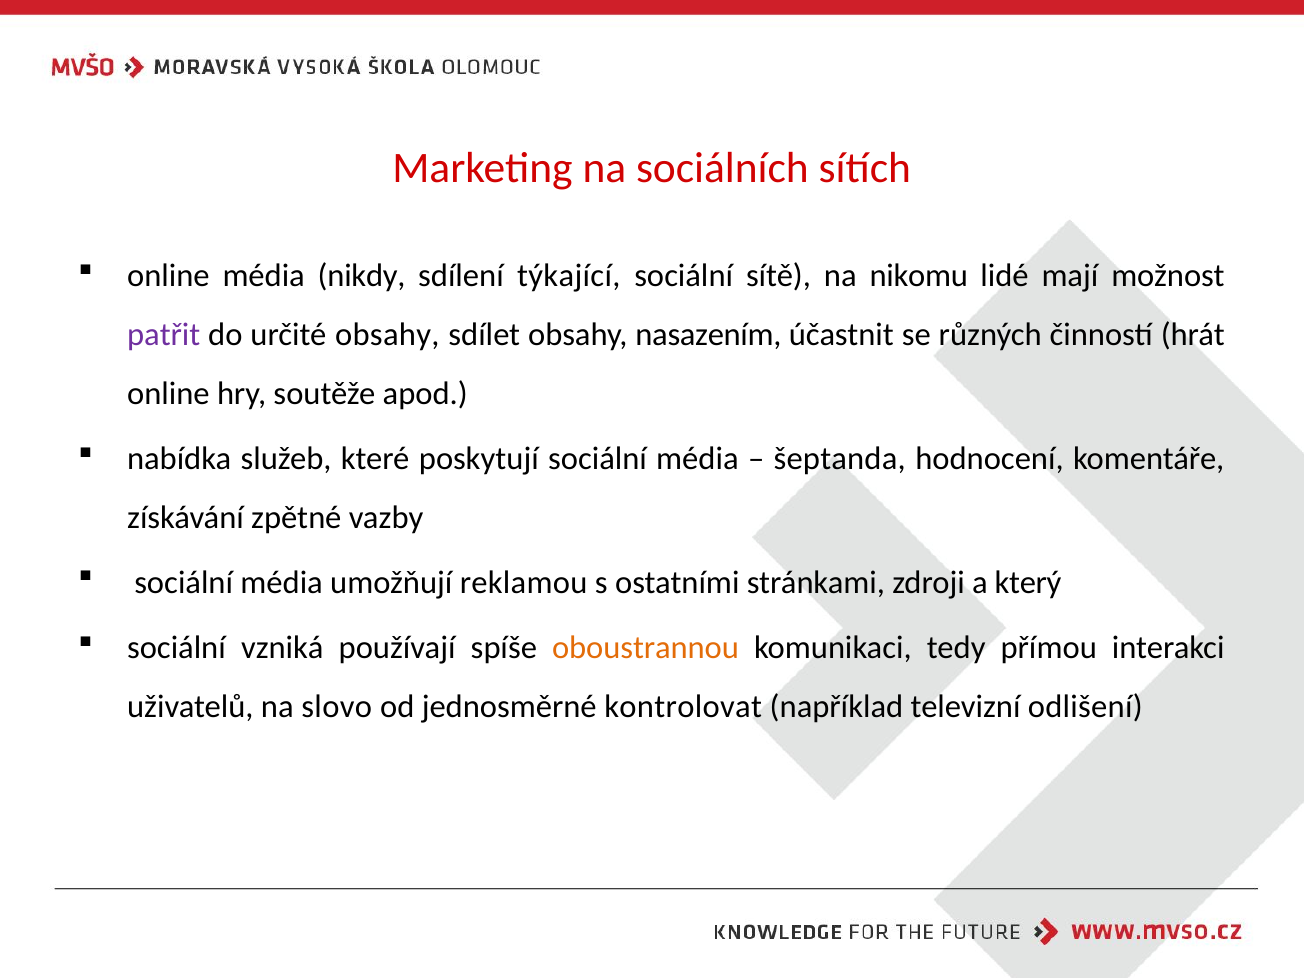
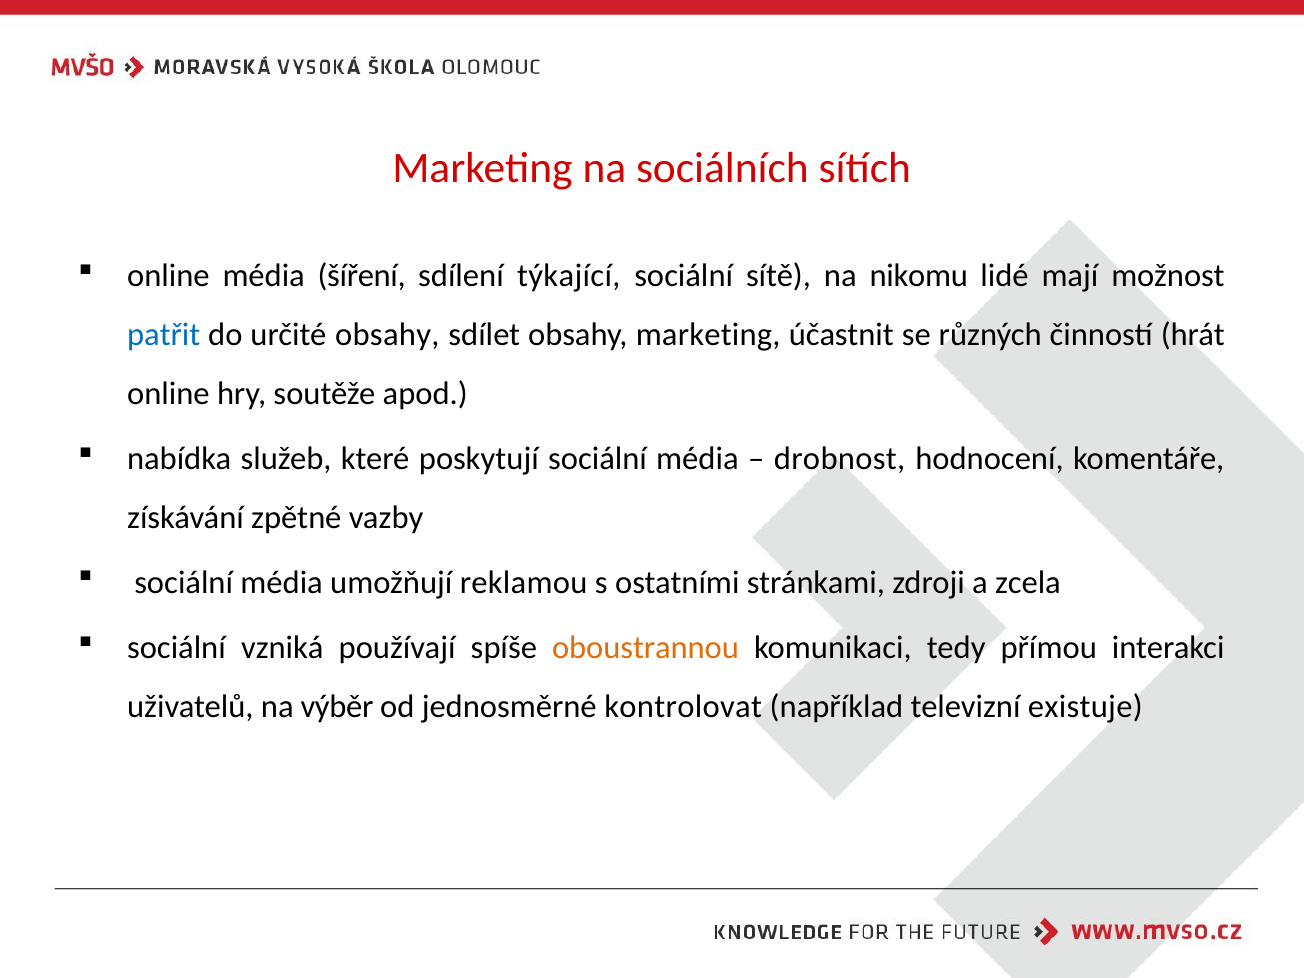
nikdy: nikdy -> šíření (362, 276)
patřit colour: purple -> blue (164, 335)
obsahy nasazením: nasazením -> marketing (708, 335)
šeptanda: šeptanda -> drobnost (840, 459)
který: který -> zcela (1028, 583)
slovo: slovo -> výběr (337, 706)
odlišení: odlišení -> existuje (1085, 706)
